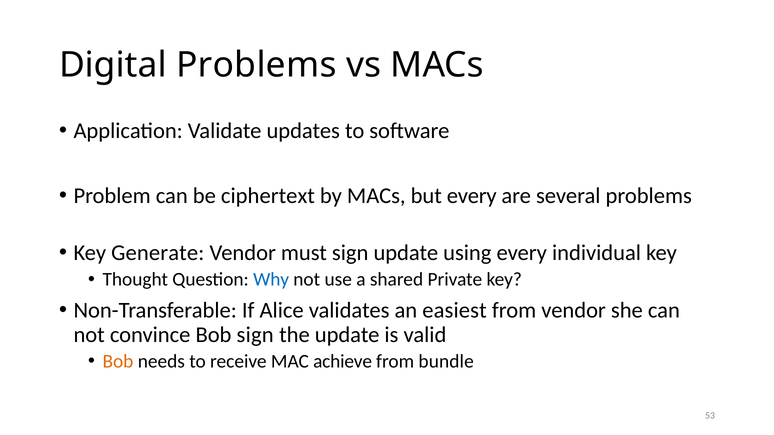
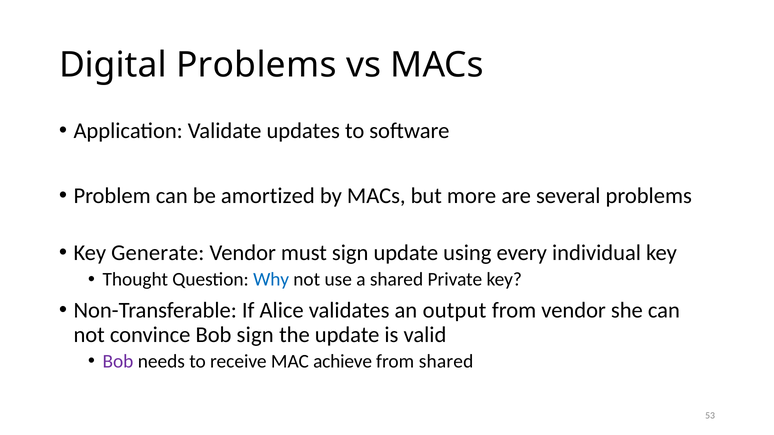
ciphertext: ciphertext -> amortized (268, 196)
but every: every -> more (472, 196)
easiest: easiest -> output (454, 310)
Bob colour: orange -> purple (118, 362)
from bundle: bundle -> shared (446, 362)
